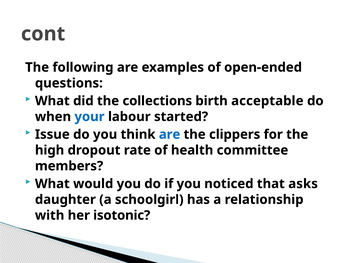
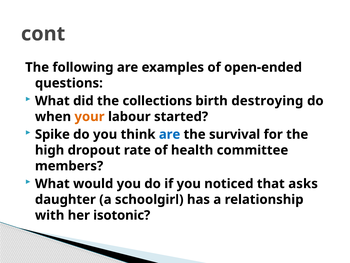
acceptable: acceptable -> destroying (267, 101)
your colour: blue -> orange (90, 116)
Issue: Issue -> Spike (52, 134)
clippers: clippers -> survival (235, 134)
